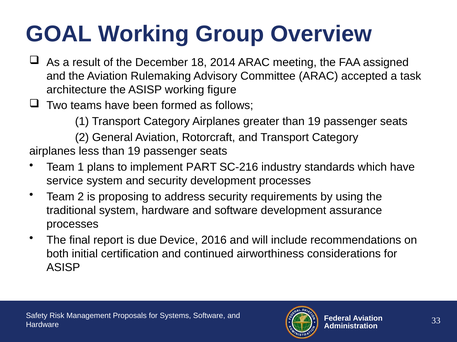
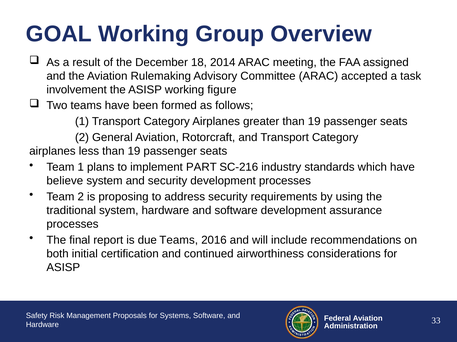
architecture: architecture -> involvement (77, 90)
service: service -> believe (65, 181)
due Device: Device -> Teams (179, 241)
